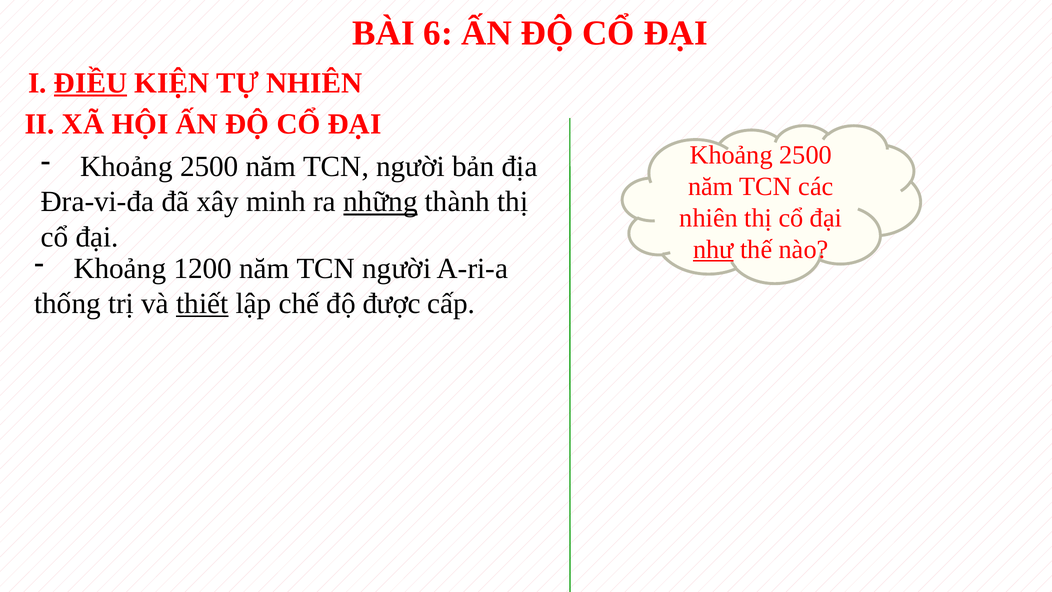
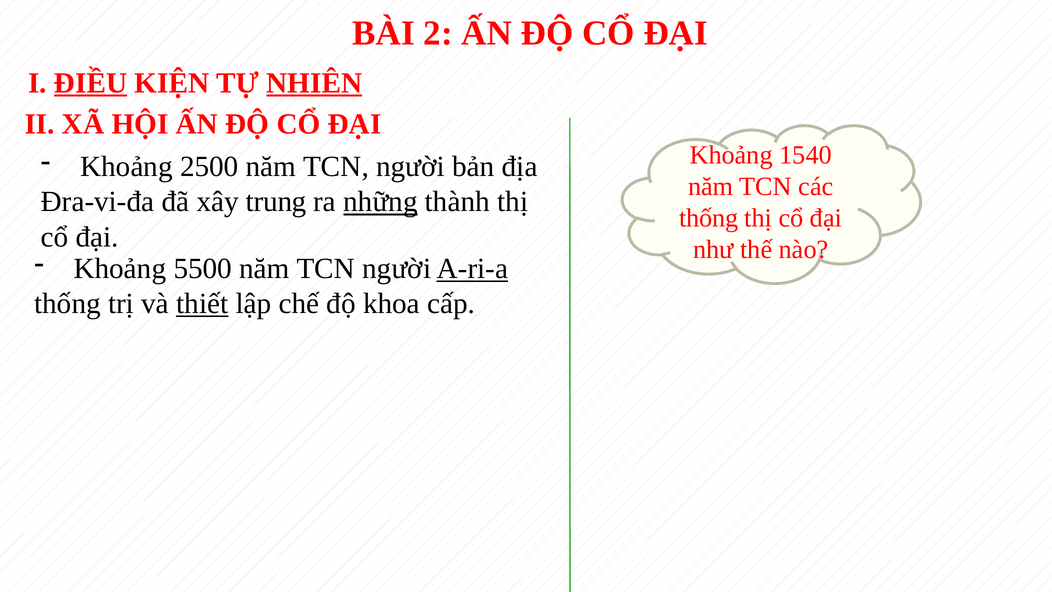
6: 6 -> 2 (438, 33)
NHIÊN underline: none -> present (314, 83)
2500: 2500 -> 1540 (806, 155)
minh: minh -> trung (276, 202)
nhiên: nhiên -> thống (709, 218)
như underline: present -> none (713, 250)
1200: 1200 -> 5500 (203, 269)
A-ri-a underline: none -> present (472, 269)
được: được -> khoa (391, 304)
